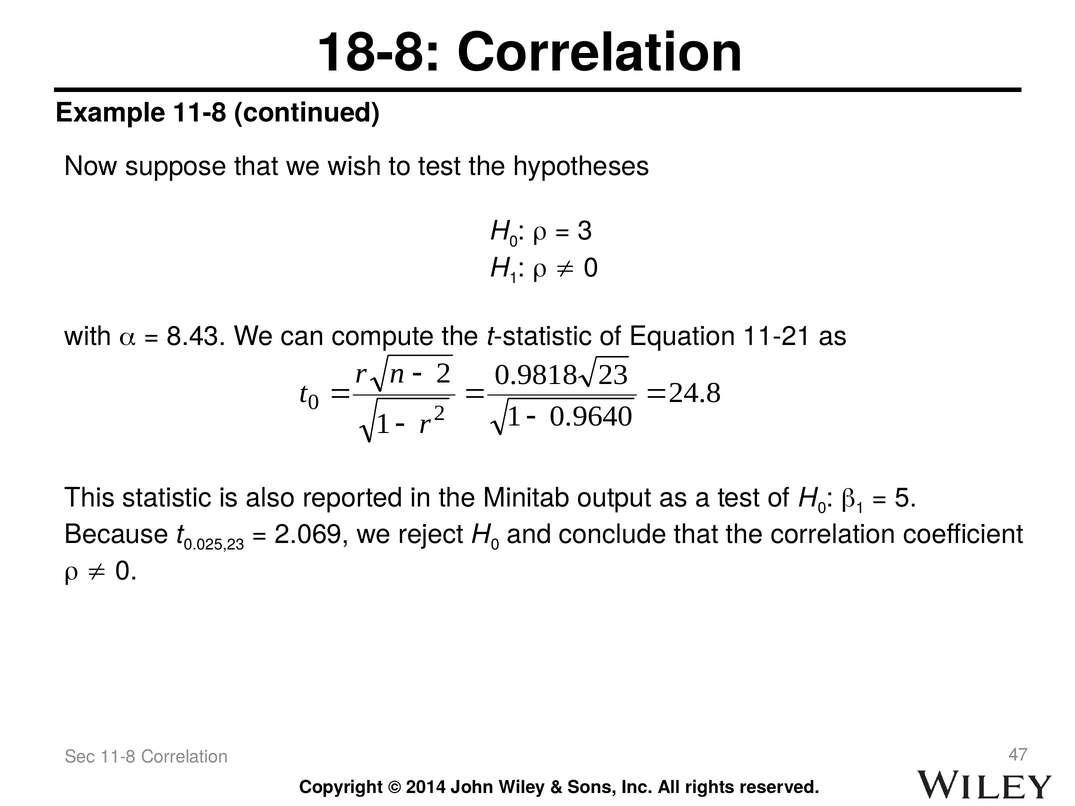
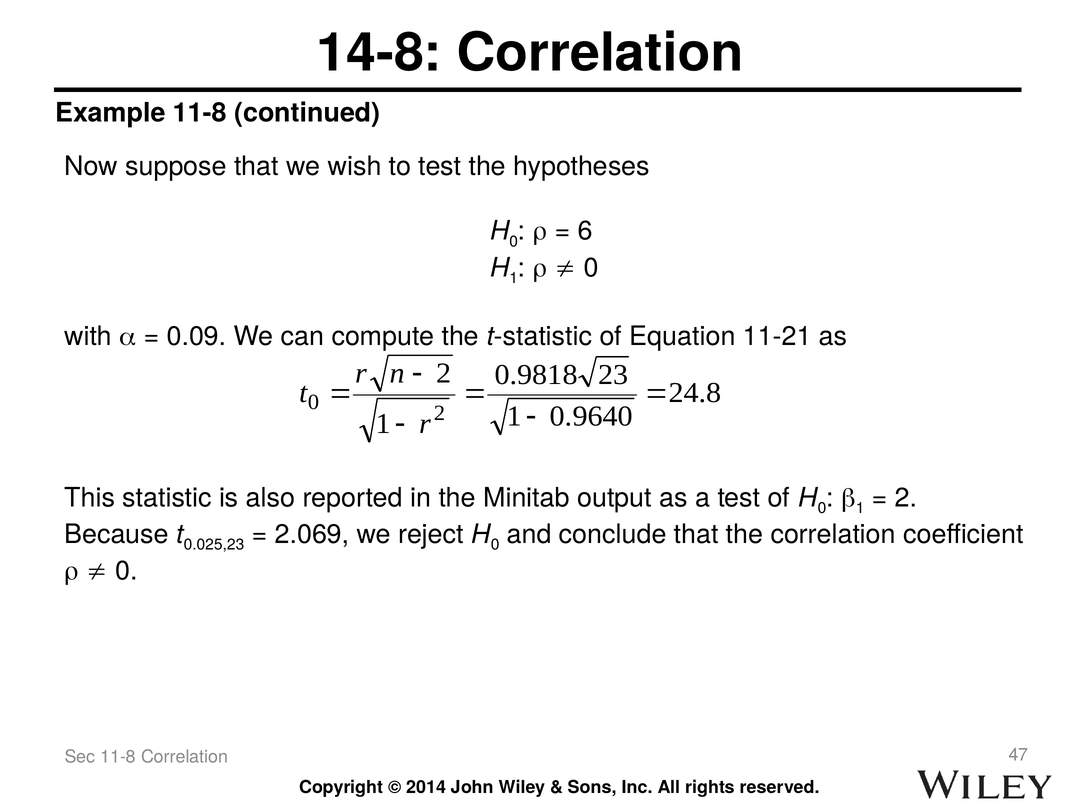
18-8: 18-8 -> 14-8 (379, 53)
3: 3 -> 6 (585, 231)
8.43: 8.43 -> 0.09 (197, 337)
5: 5 -> 2 (906, 498)
